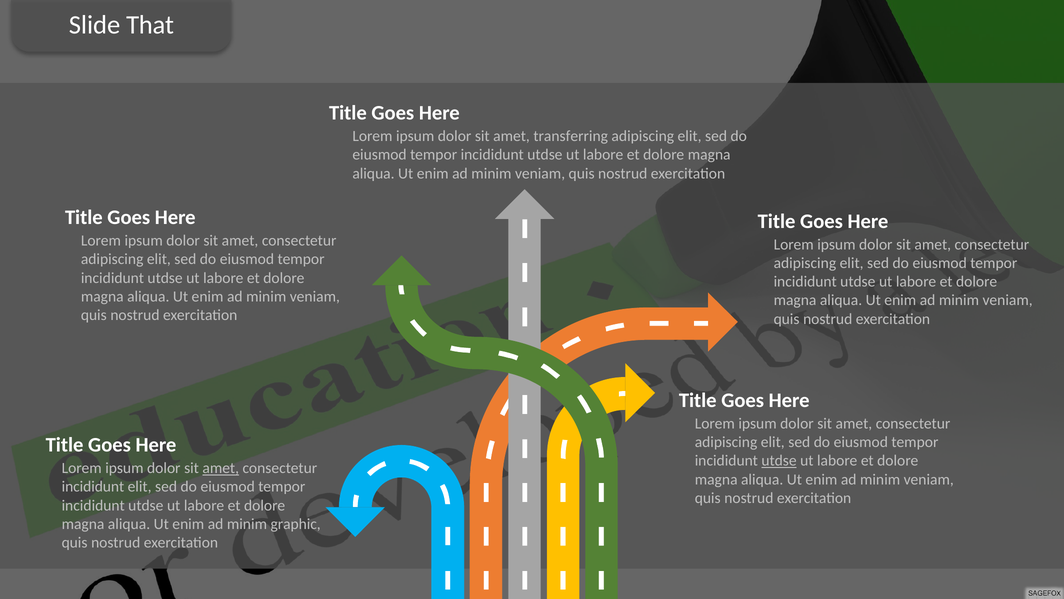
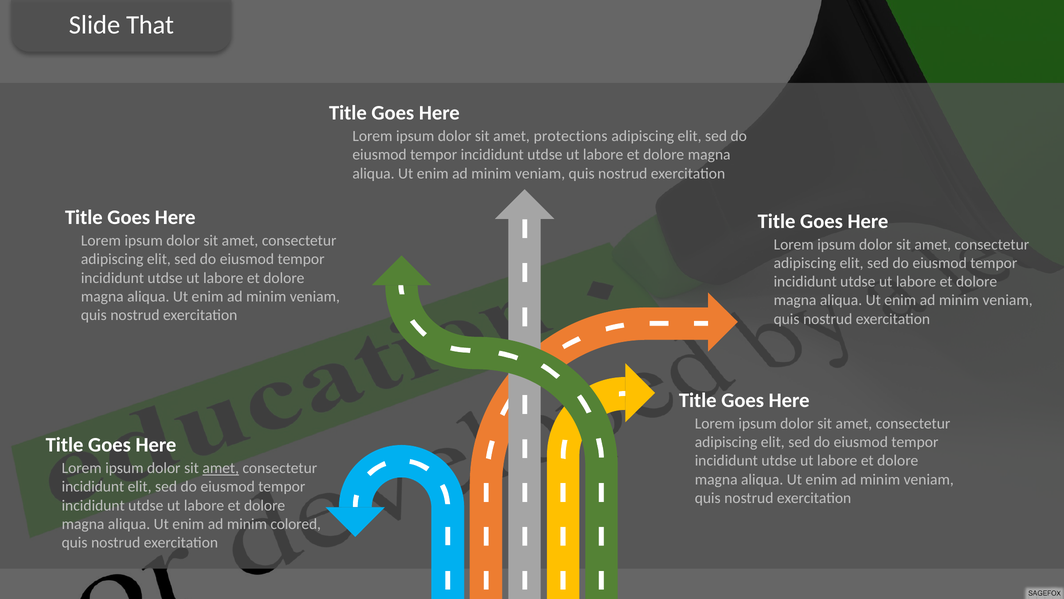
transferring: transferring -> protections (571, 136)
utdse underline: present -> none (779, 460)
graphic: graphic -> colored (296, 524)
